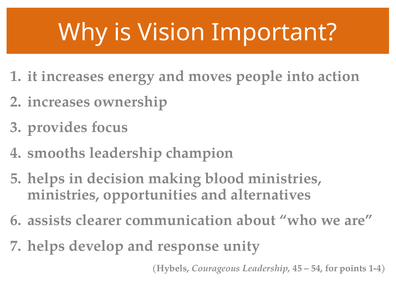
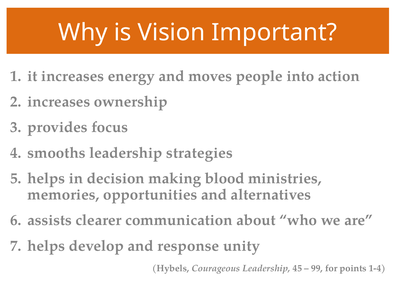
champion: champion -> strategies (200, 153)
ministries: ministries -> memories (63, 195)
54: 54 -> 99 (317, 268)
